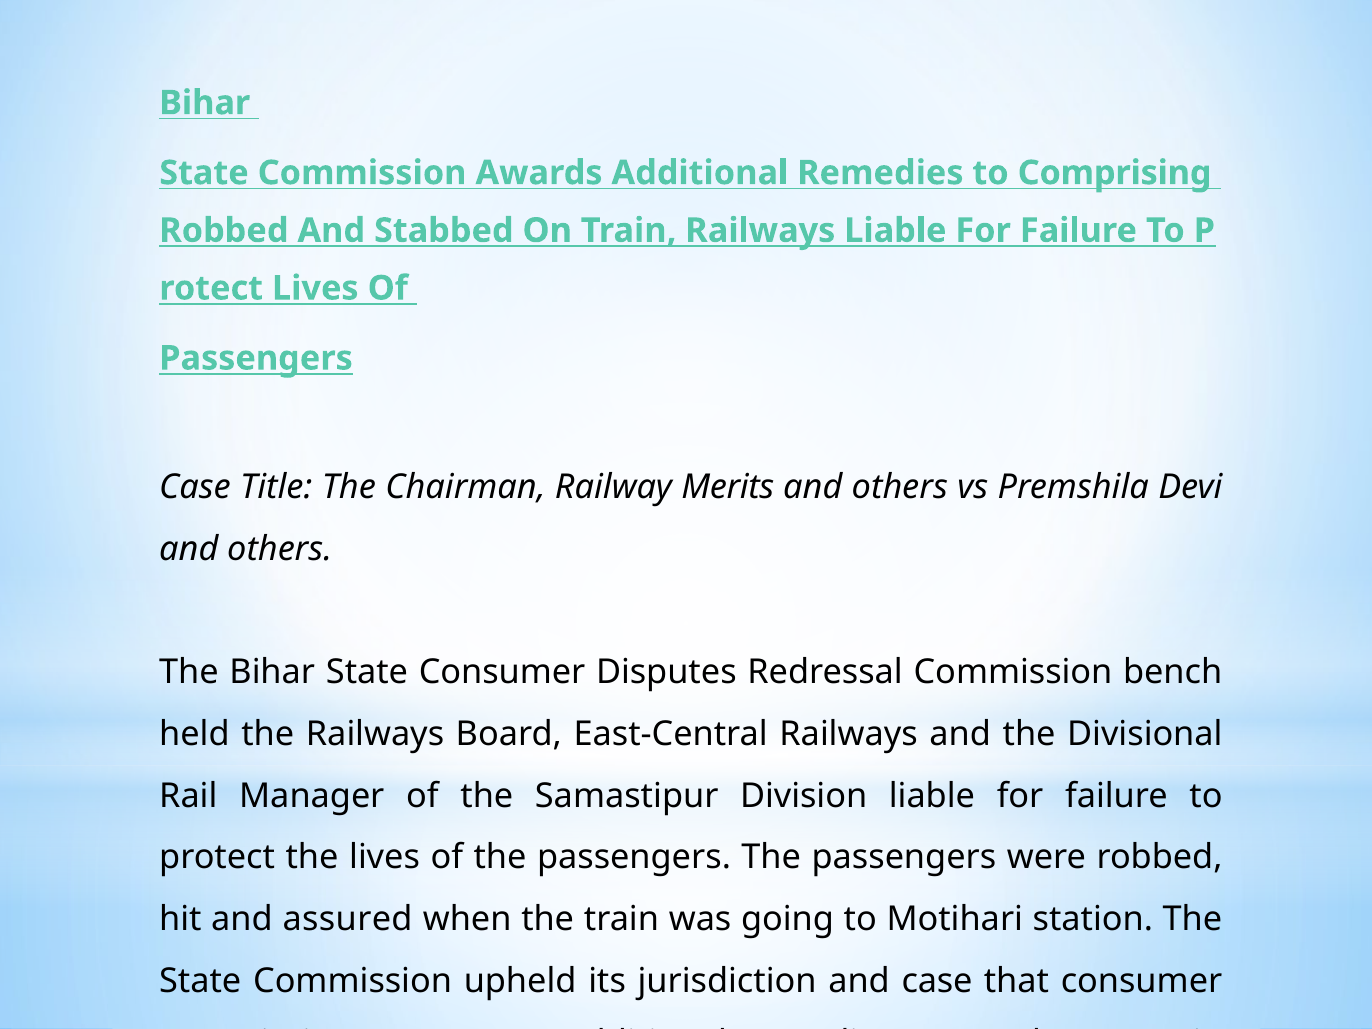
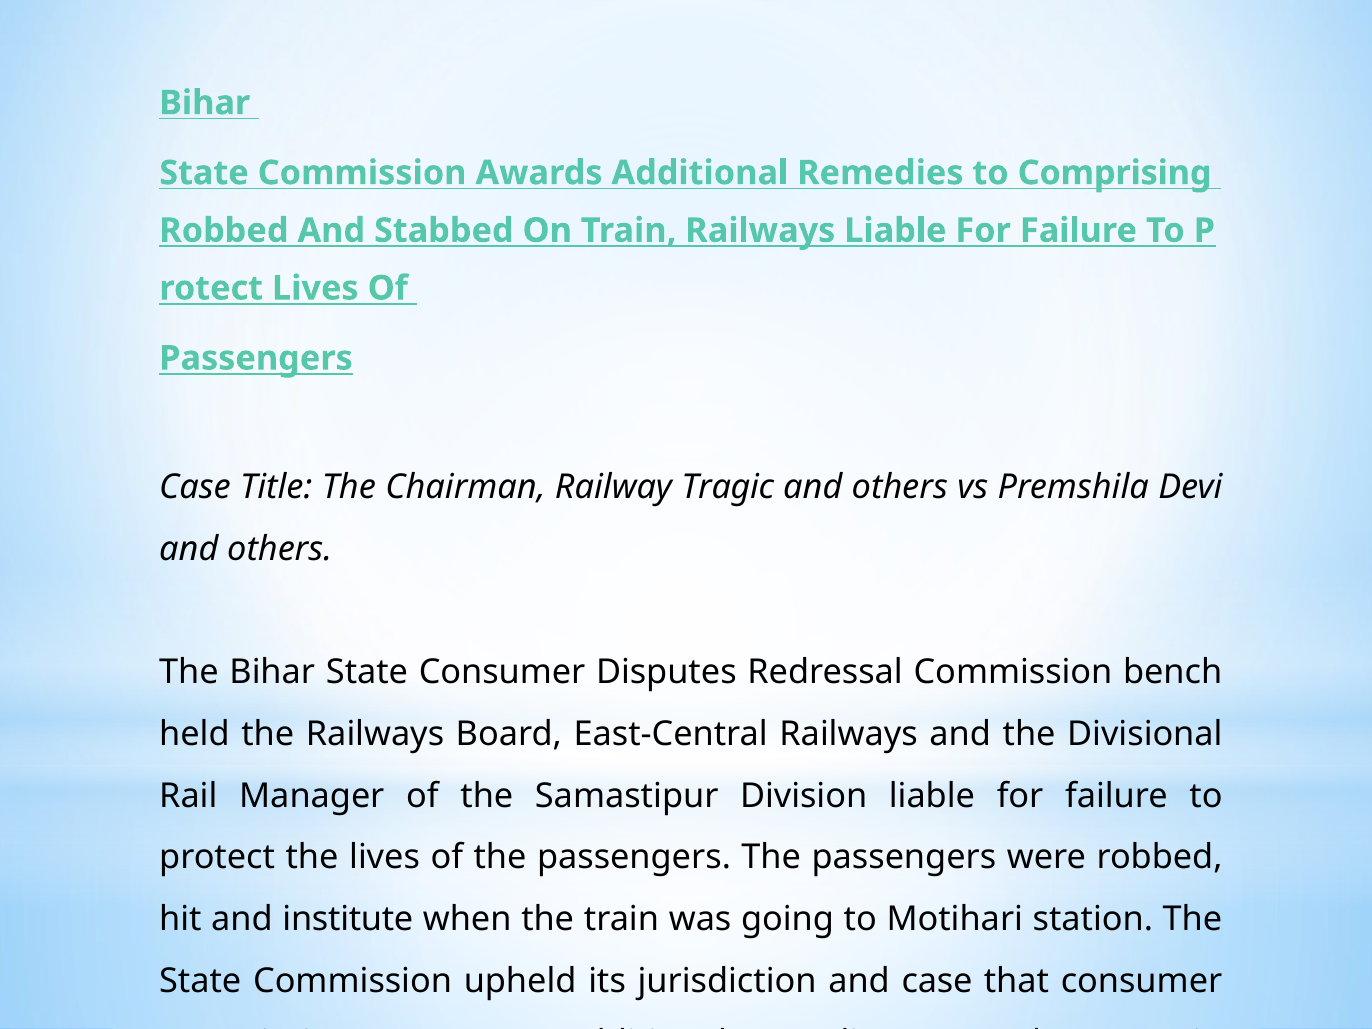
Merits: Merits -> Tragic (728, 487)
assured: assured -> institute (348, 919)
